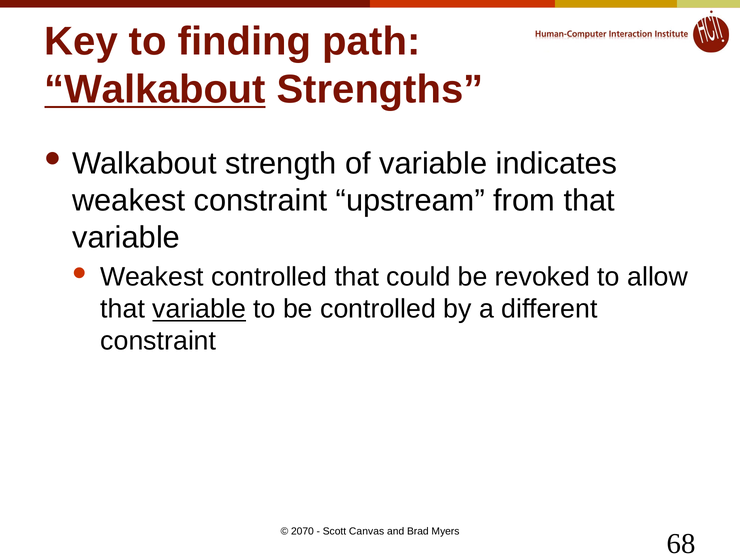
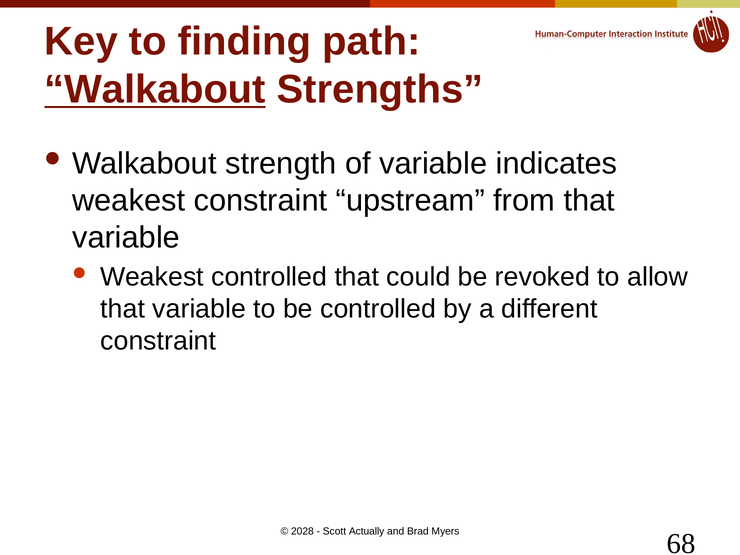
variable underline: present -> none (199, 309)
2070: 2070 -> 2028 (302, 531)
Canvas: Canvas -> Actually (367, 531)
